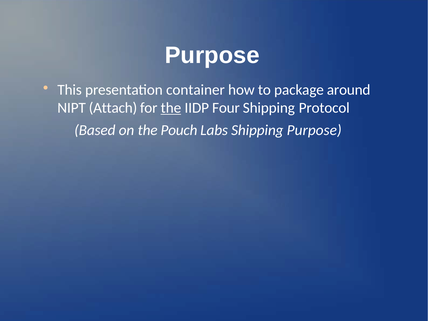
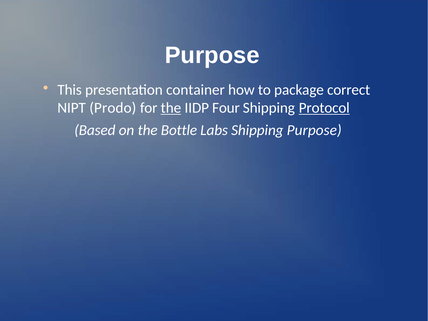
around: around -> correct (349, 90)
Attach: Attach -> Prodo (113, 108)
Protocol underline: none -> present (324, 108)
Pouch: Pouch -> Bottle (179, 130)
